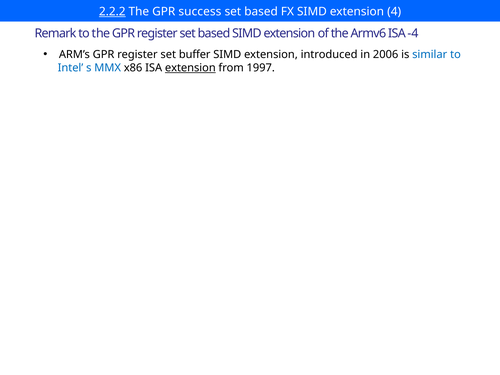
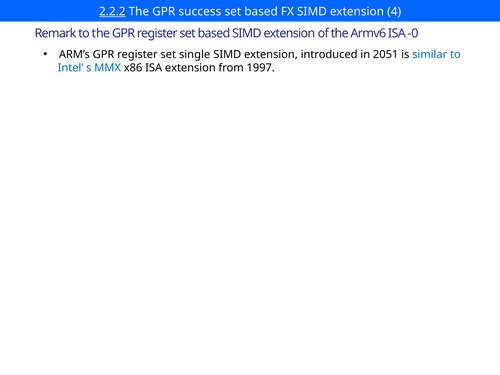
-4: -4 -> -0 (413, 33)
buffer: buffer -> single (195, 55)
2006: 2006 -> 2051 (386, 55)
extension underline: present -> none (190, 68)
